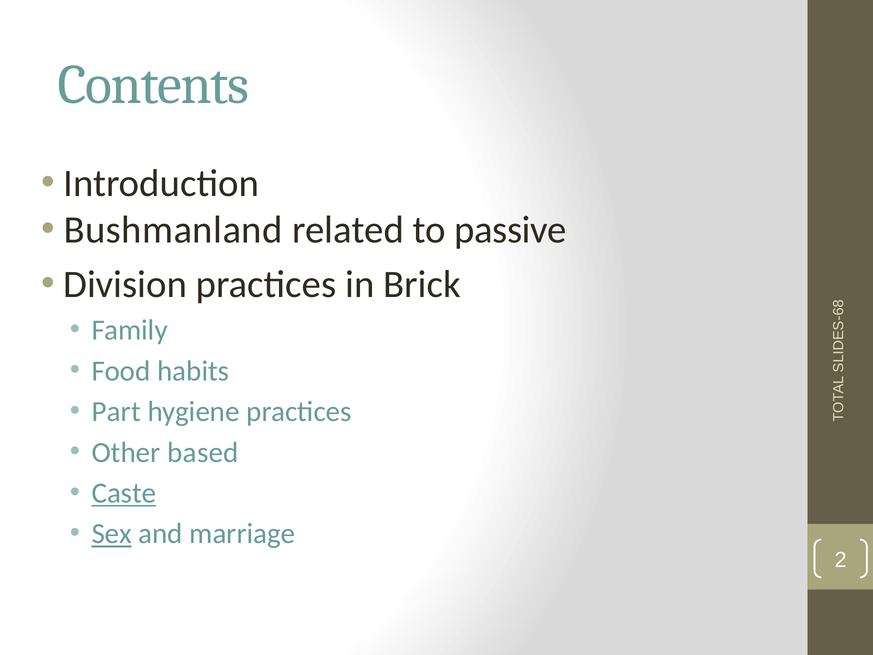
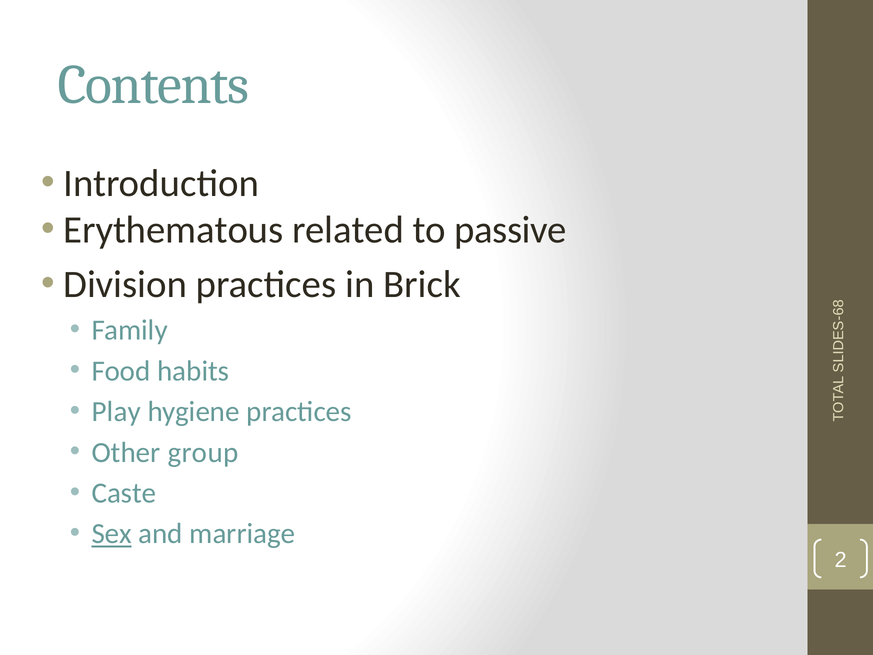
Bushmanland: Bushmanland -> Erythematous (173, 230)
Part: Part -> Play (116, 411)
based: based -> group (203, 452)
Caste underline: present -> none (124, 493)
